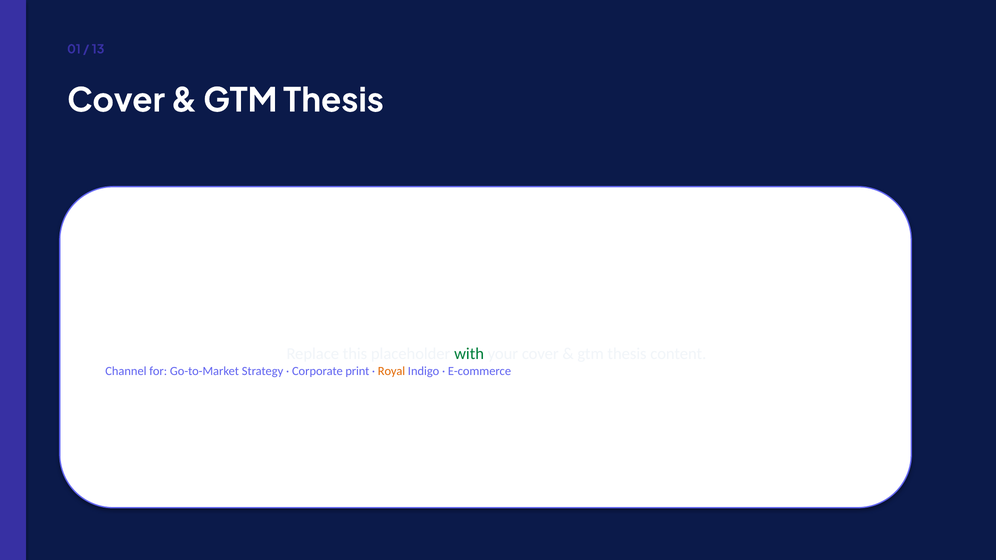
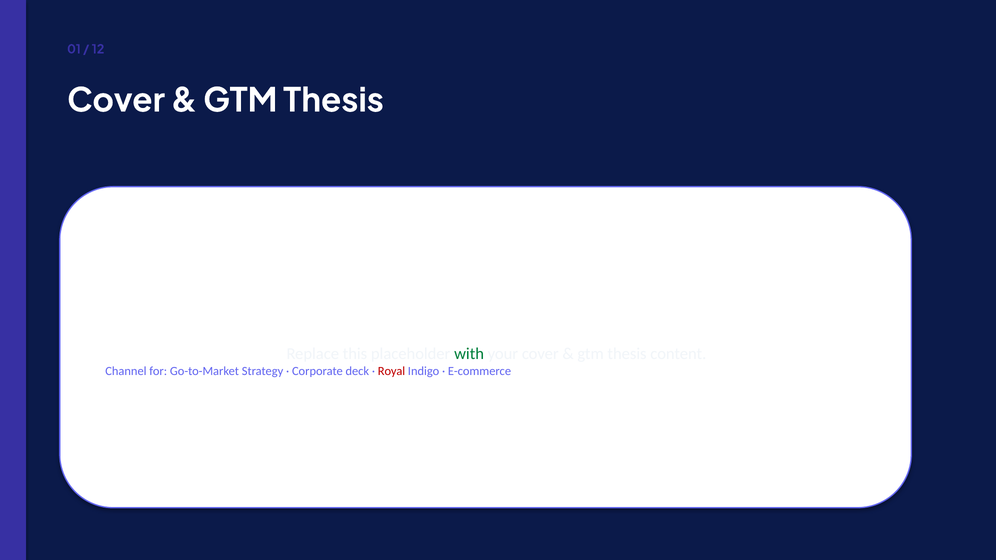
13: 13 -> 12 (98, 49)
print: print -> deck (357, 371)
Royal colour: orange -> red (392, 371)
